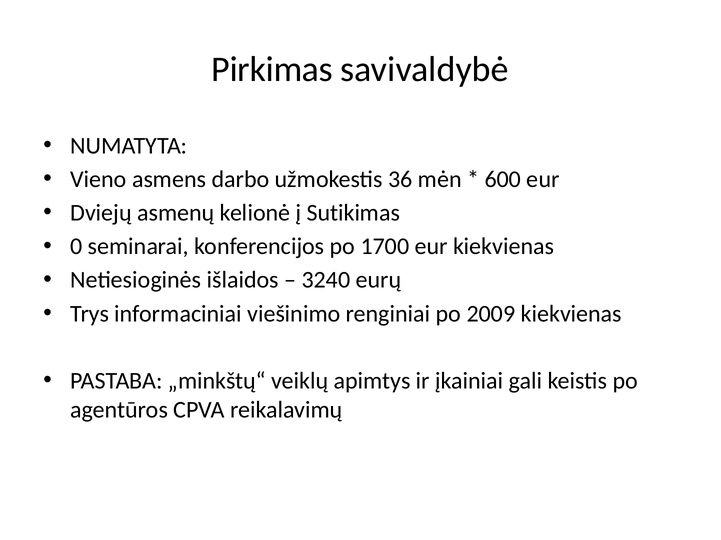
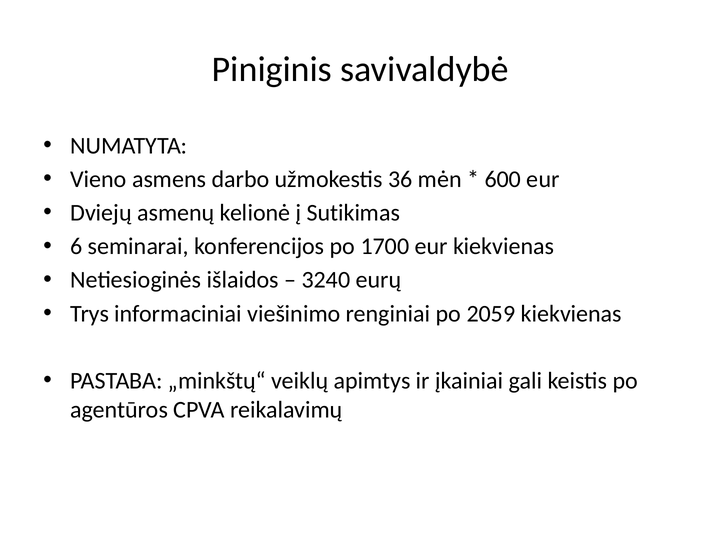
Pirkimas: Pirkimas -> Piniginis (272, 69)
0: 0 -> 6 (76, 247)
2009: 2009 -> 2059 (491, 314)
